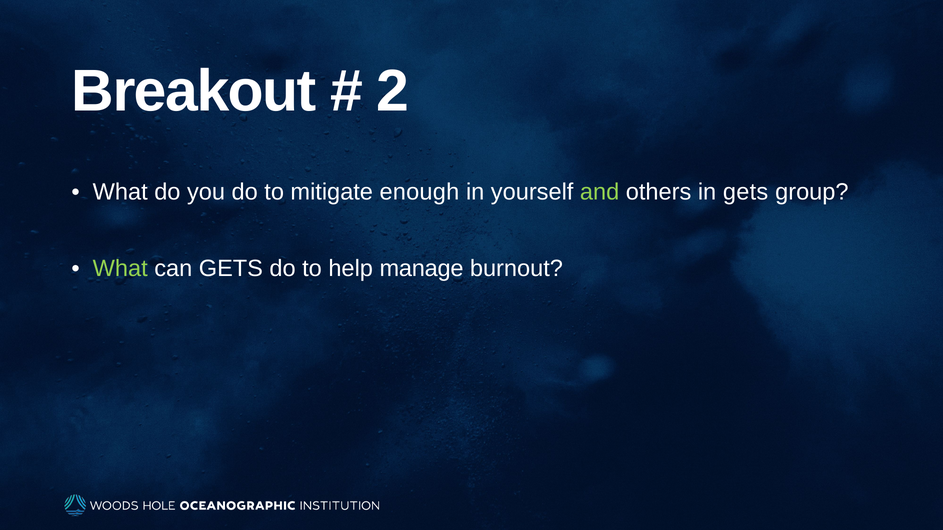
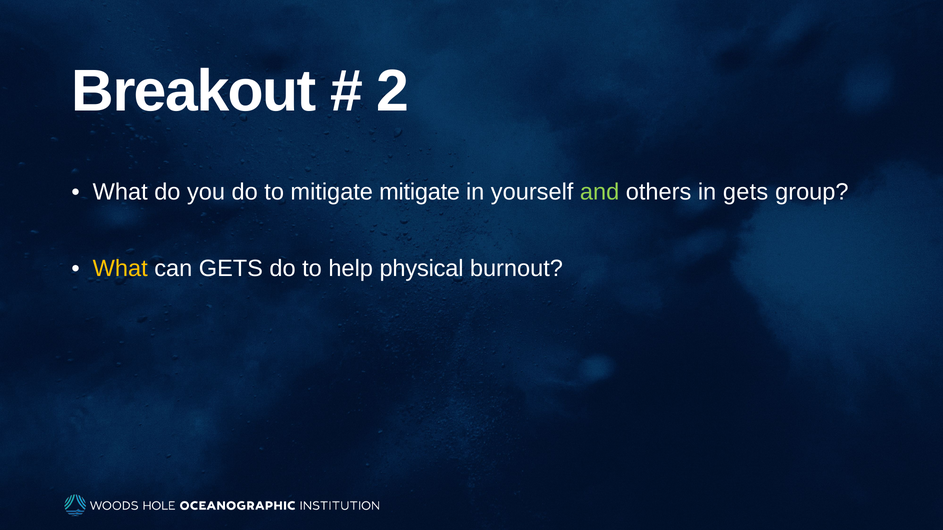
mitigate enough: enough -> mitigate (420, 192)
What colour: light green -> yellow (120, 269)
manage: manage -> physical (422, 269)
